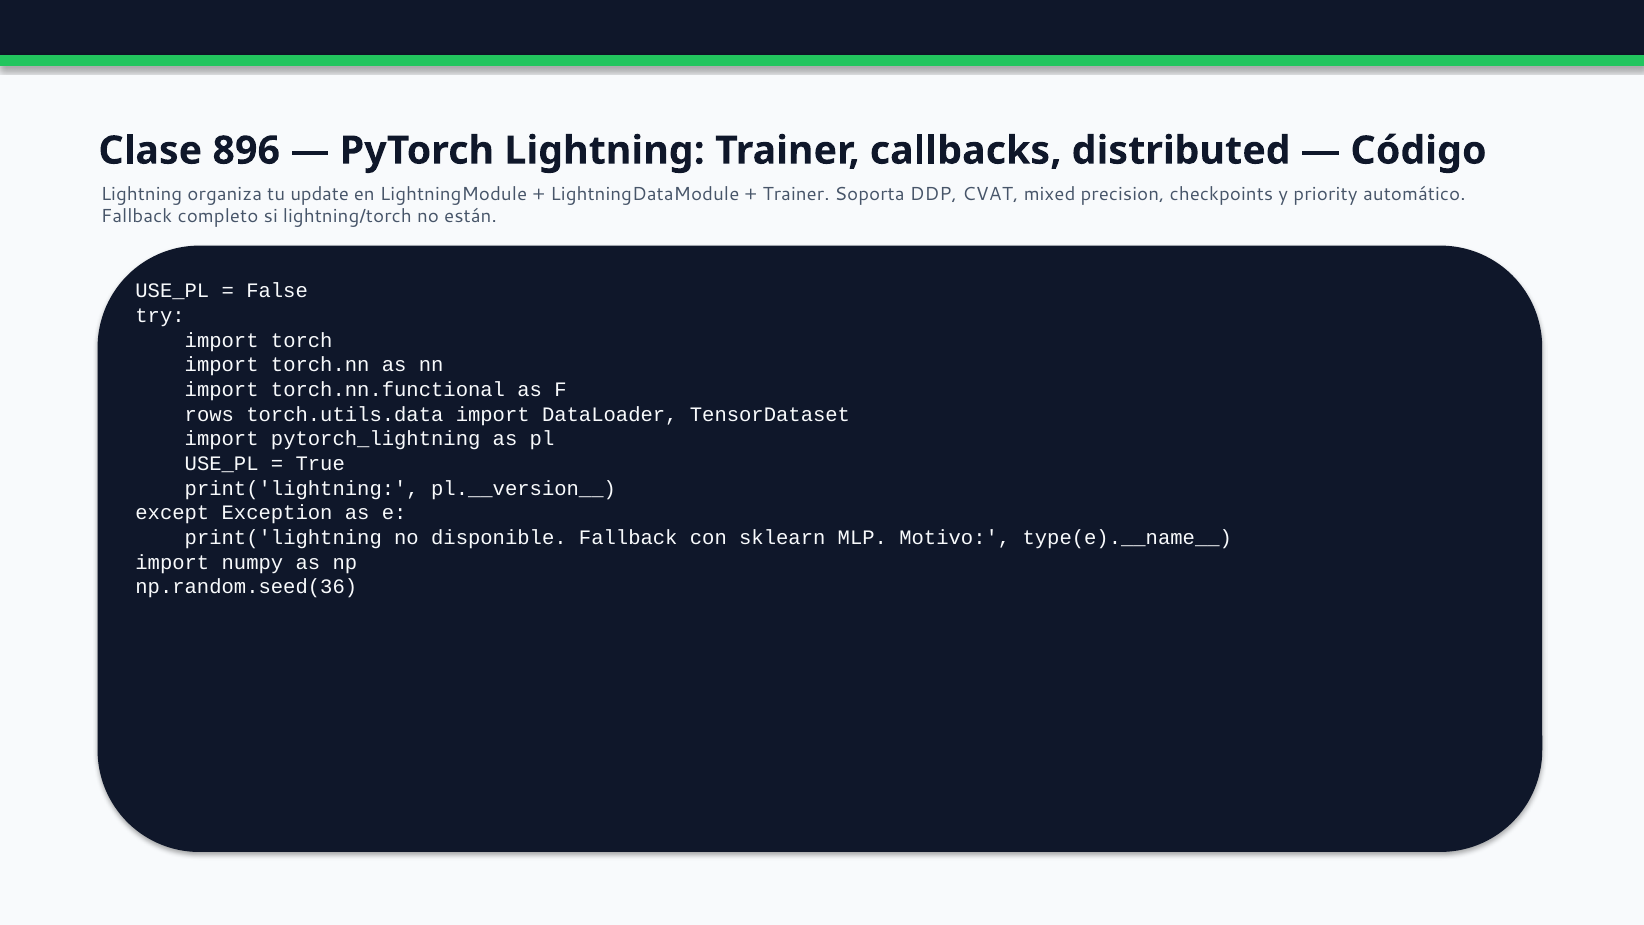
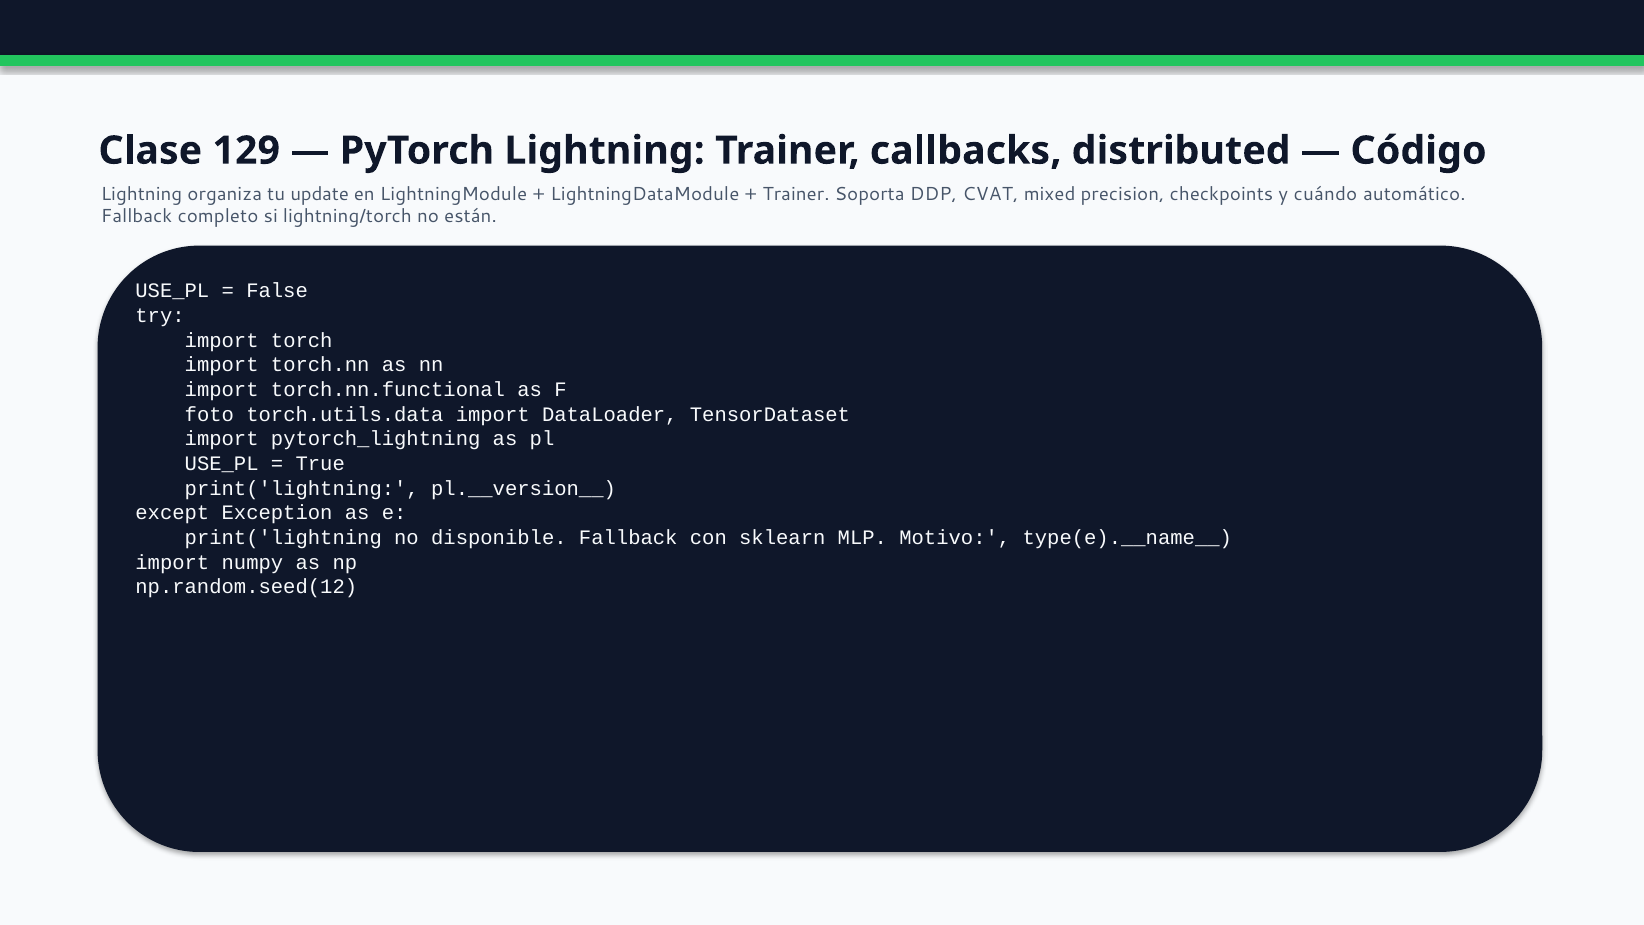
896: 896 -> 129 (246, 151)
priority: priority -> cuándo (1325, 194)
rows: rows -> foto (209, 414)
np.random.seed(36: np.random.seed(36 -> np.random.seed(12 (246, 587)
